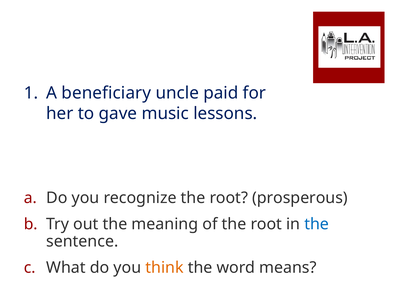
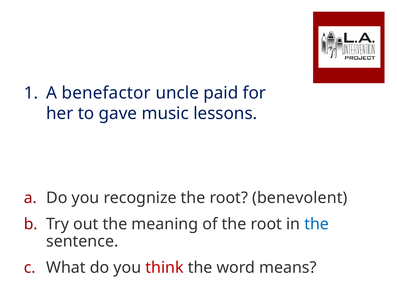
beneficiary: beneficiary -> benefactor (106, 93)
prosperous: prosperous -> benevolent (300, 198)
think colour: orange -> red (164, 267)
